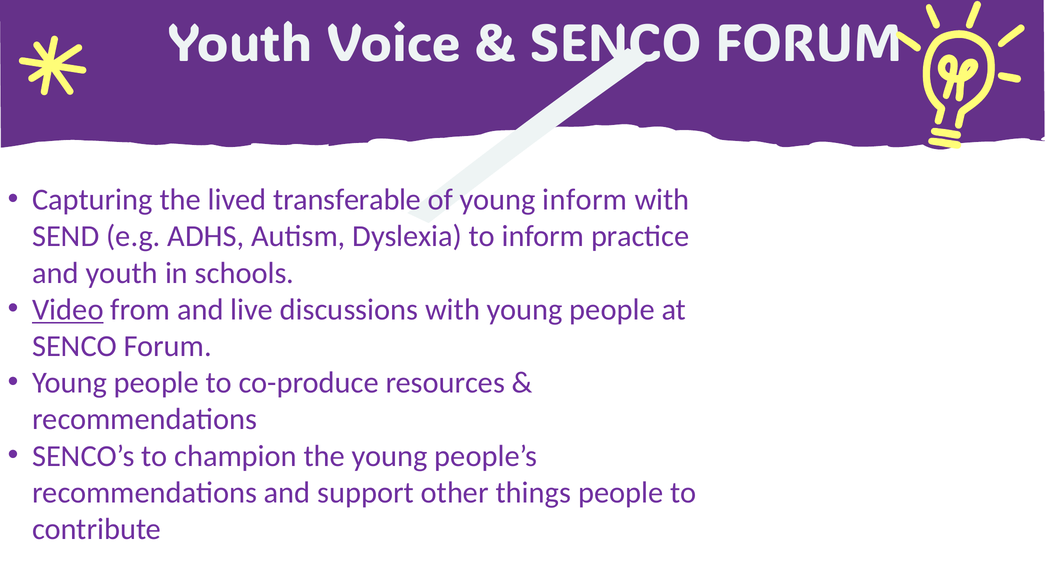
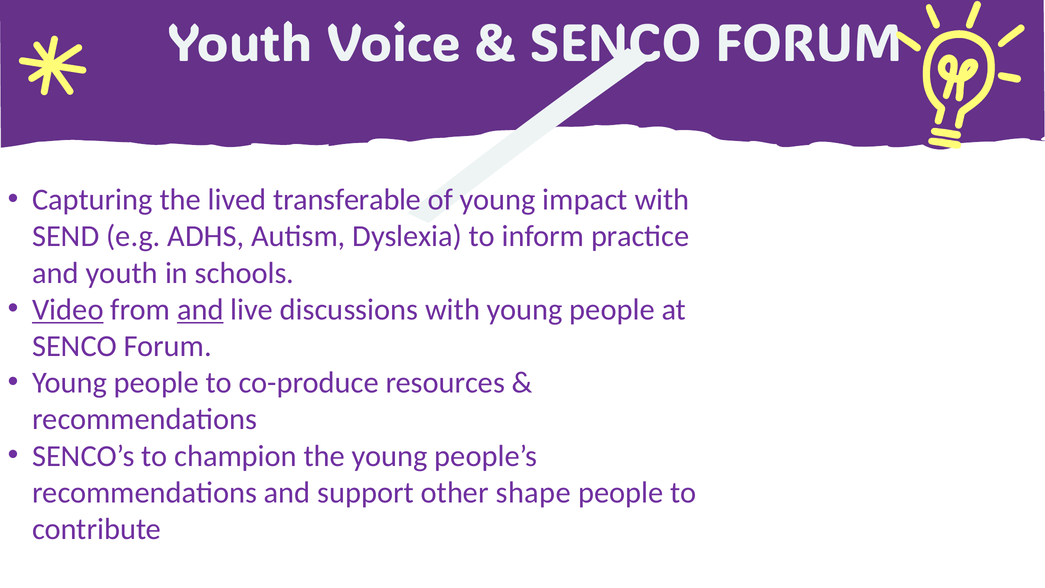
young inform: inform -> impact (585, 200)
and underline: none -> present (200, 309)
things: things -> shape (533, 492)
